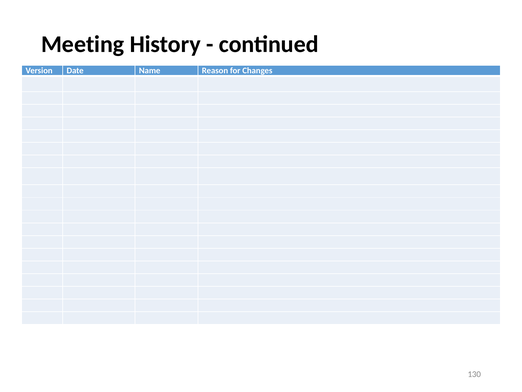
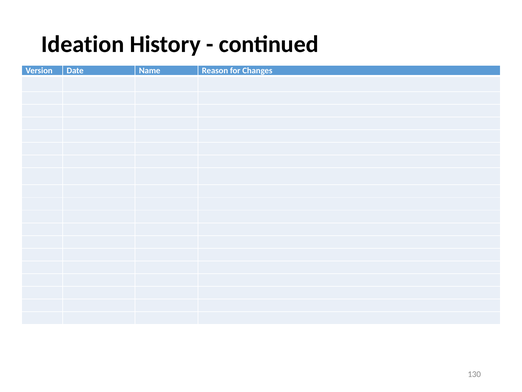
Meeting: Meeting -> Ideation (83, 44)
